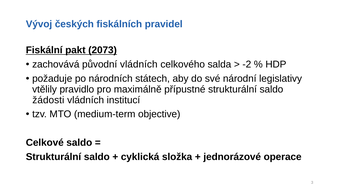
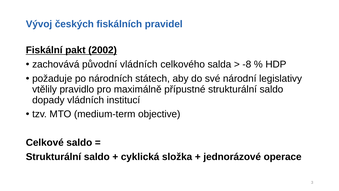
2073: 2073 -> 2002 (103, 50)
-2: -2 -> -8 (247, 64)
žádosti: žádosti -> dopady (48, 100)
